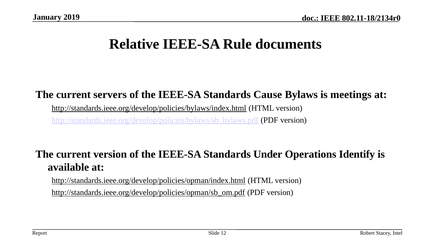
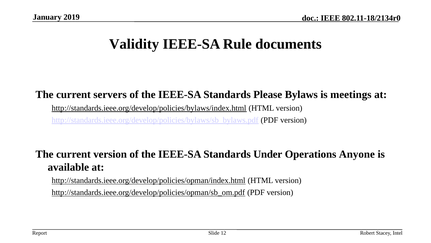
Relative: Relative -> Validity (134, 44)
Cause: Cause -> Please (268, 95)
Identify: Identify -> Anyone (357, 154)
